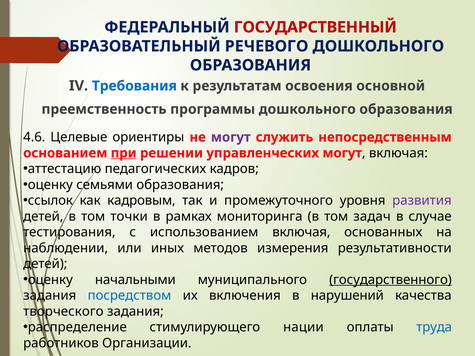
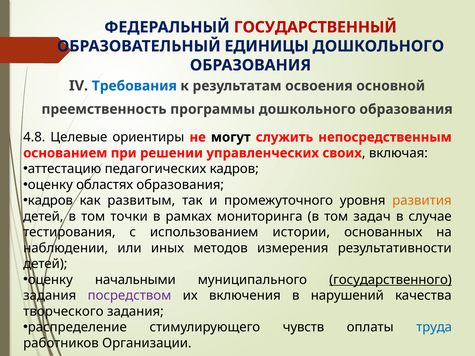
РЕЧЕВОГО: РЕЧЕВОГО -> ЕДИНИЦЫ (267, 46)
4.6: 4.6 -> 4.8 (34, 137)
могут colour: purple -> black (231, 137)
при underline: present -> none (124, 153)
управленческих могут: могут -> своих (342, 153)
семьями: семьями -> областях (105, 185)
ссылок: ссылок -> кадров (50, 201)
кадровым: кадровым -> развитым (141, 201)
развития colour: purple -> orange (422, 201)
использованием включая: включая -> истории (301, 232)
посредством colour: blue -> purple (129, 296)
нации: нации -> чувств (304, 327)
